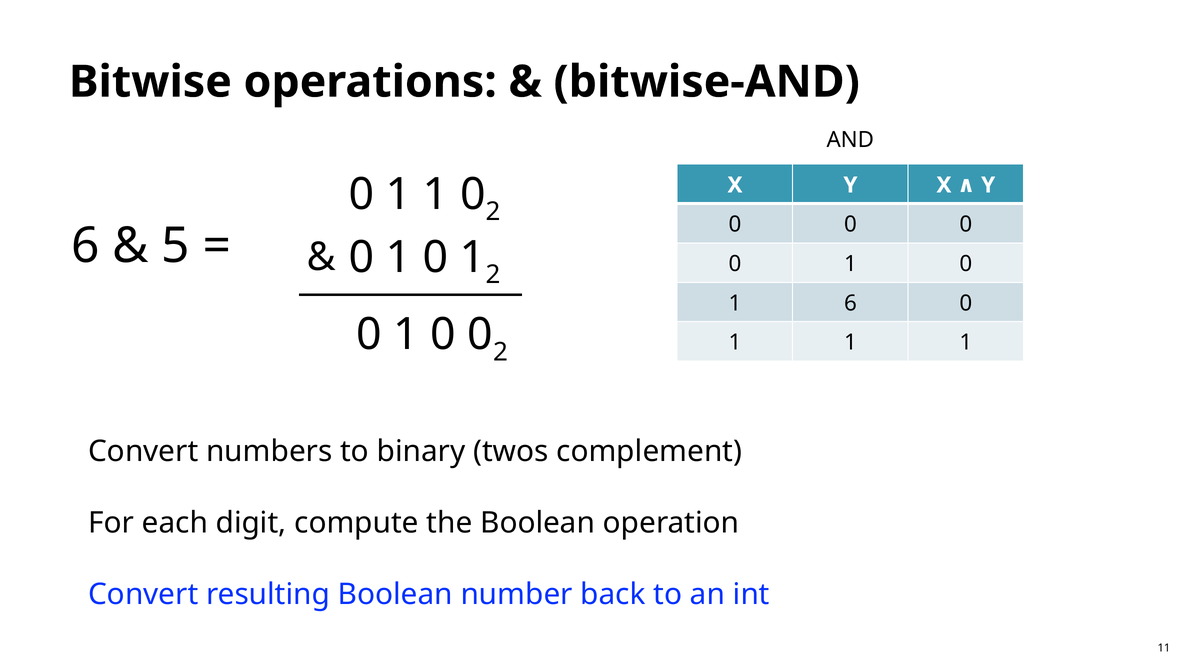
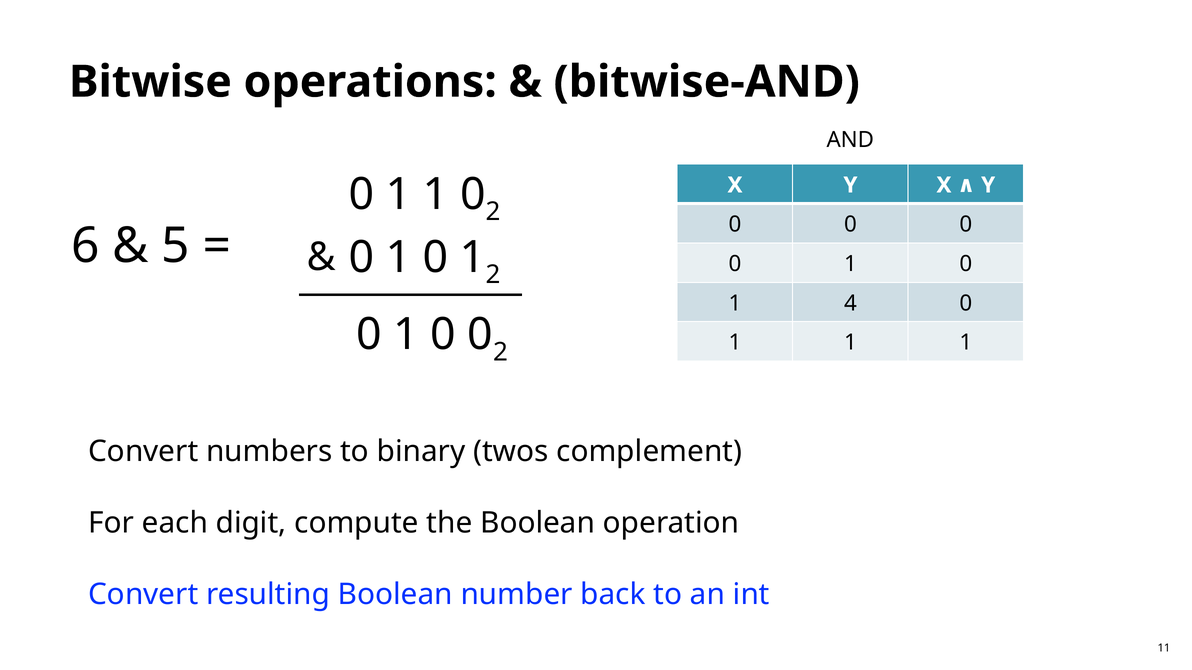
1 6: 6 -> 4 (850, 303)
